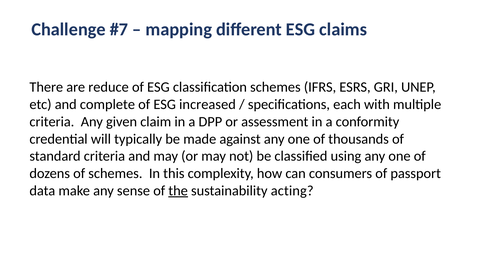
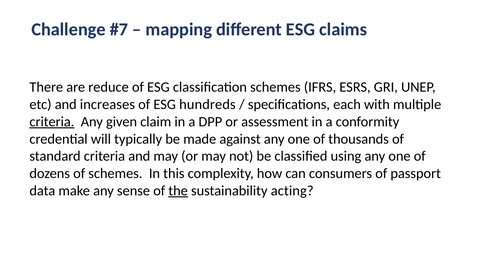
complete: complete -> increases (107, 104)
increased: increased -> hundreds (207, 104)
criteria underline: none -> present (52, 122)
